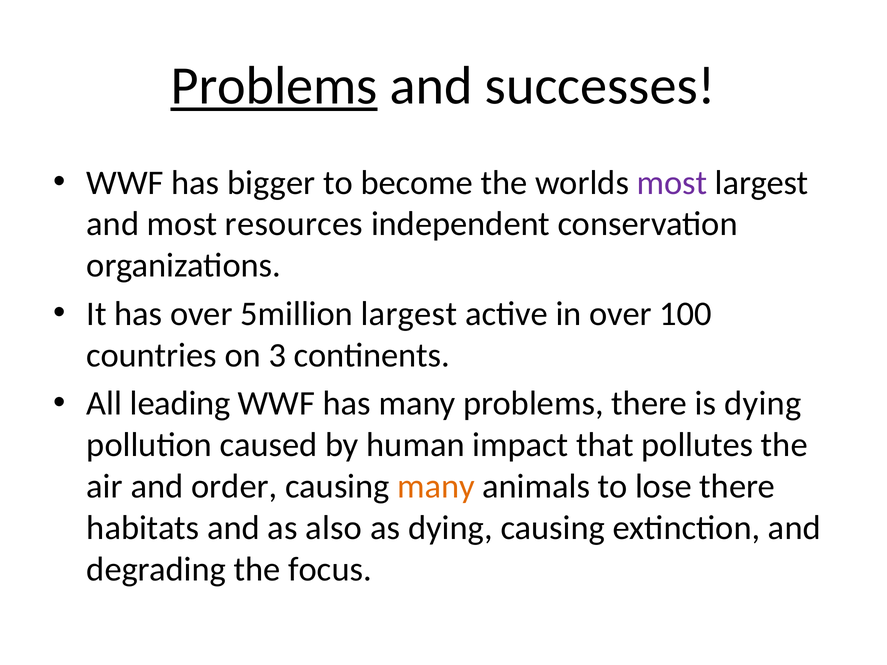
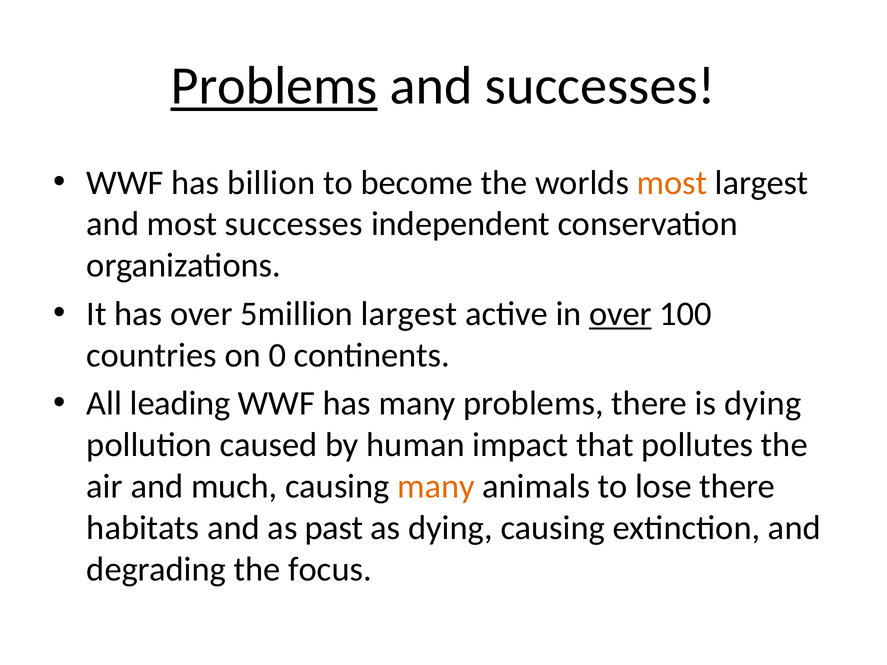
bigger: bigger -> billion (271, 183)
most colour: purple -> orange (672, 183)
most resources: resources -> successes (294, 224)
over underline: none -> present (620, 314)
3: 3 -> 0 (277, 355)
order: order -> much (234, 487)
also: also -> past (334, 528)
